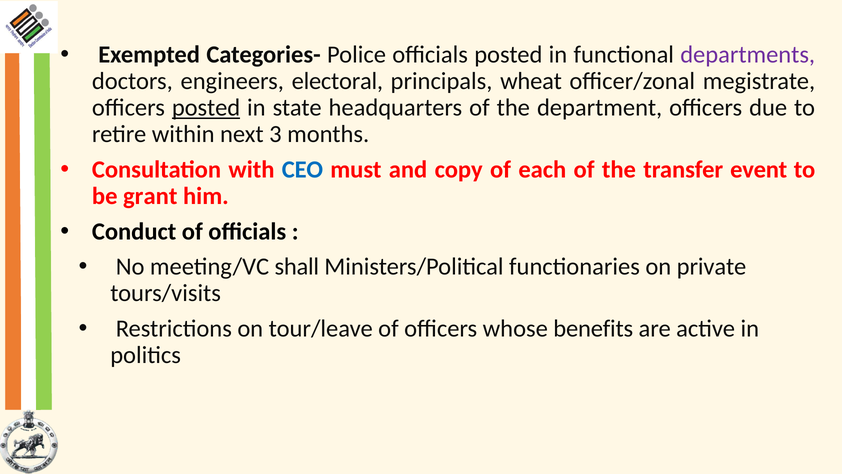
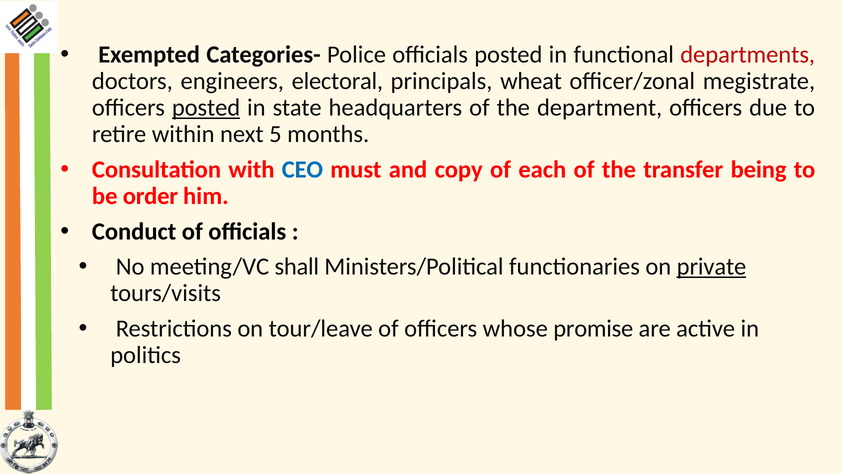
departments colour: purple -> red (748, 55)
3: 3 -> 5 (275, 134)
event: event -> being (759, 169)
grant: grant -> order (150, 196)
private underline: none -> present (712, 267)
benefits: benefits -> promise (593, 328)
